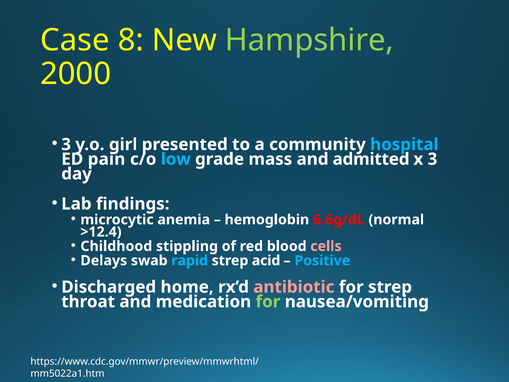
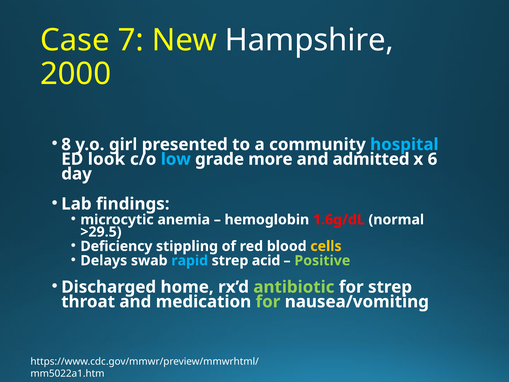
8: 8 -> 7 (131, 40)
Hampshire colour: light green -> white (309, 40)
3: 3 -> 8 (66, 144)
pain: pain -> look (107, 159)
mass: mass -> more (270, 159)
x 3: 3 -> 6 (432, 159)
6.6g/dL: 6.6g/dL -> 1.6g/dL (339, 220)
>12.4: >12.4 -> >29.5 (101, 232)
Childhood: Childhood -> Deficiency (116, 246)
cells colour: pink -> yellow (326, 246)
Positive colour: light blue -> light green (322, 260)
antibiotic colour: pink -> light green (294, 287)
